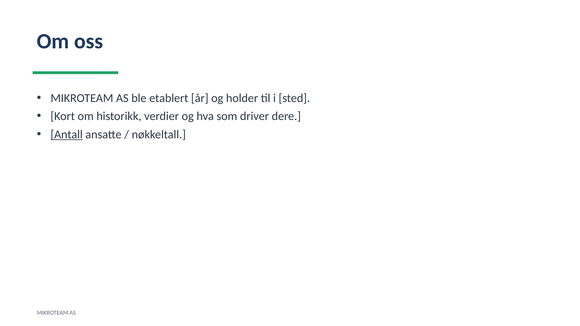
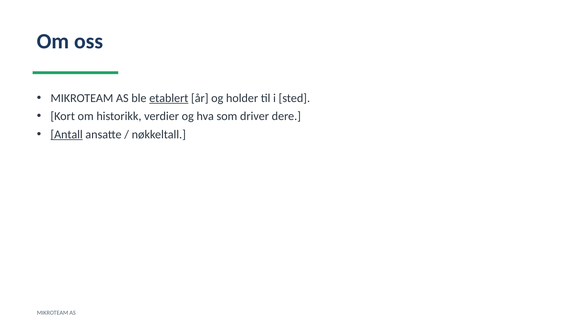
etablert underline: none -> present (169, 98)
